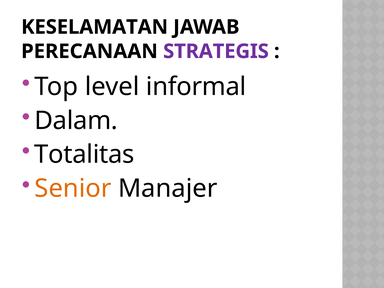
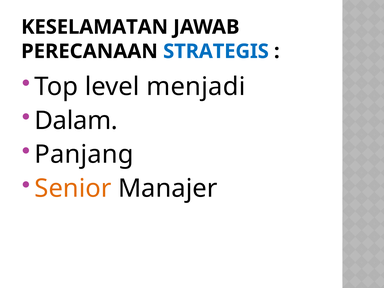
STRATEGIS colour: purple -> blue (216, 51)
informal: informal -> menjadi (196, 87)
Totalitas: Totalitas -> Panjang (84, 154)
